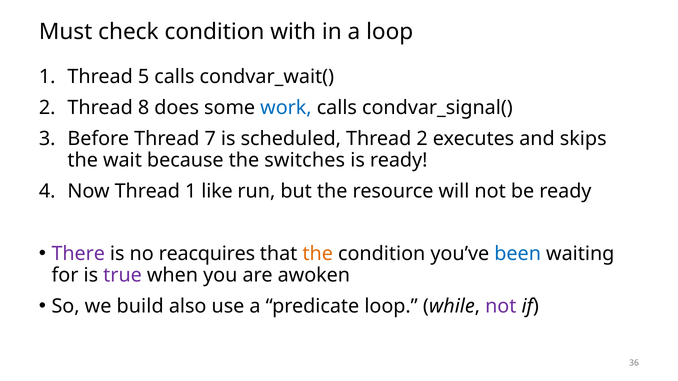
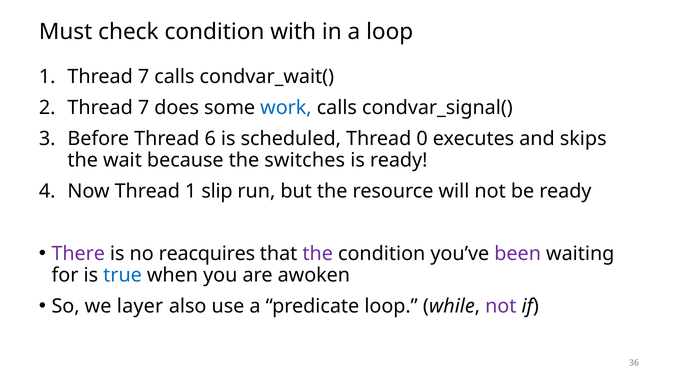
1 Thread 5: 5 -> 7 (144, 77)
2 Thread 8: 8 -> 7 (144, 108)
7: 7 -> 6 (210, 139)
Thread 2: 2 -> 0 (422, 139)
like: like -> slip (217, 192)
the colour: orange -> purple (318, 254)
been colour: blue -> purple (518, 254)
true colour: purple -> blue (123, 275)
build: build -> layer (140, 307)
